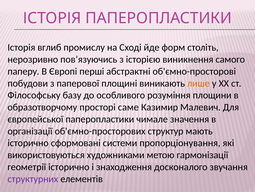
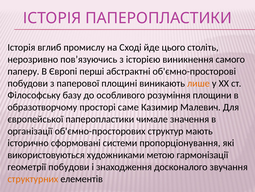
форм: форм -> цього (173, 47)
геометрії історично: історично -> побудови (69, 166)
структурних colour: purple -> orange (33, 178)
